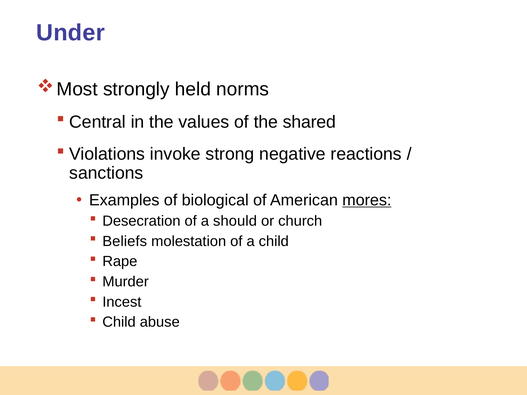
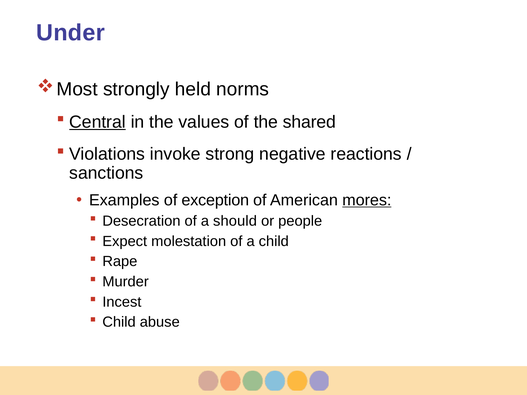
Central underline: none -> present (98, 122)
biological: biological -> exception (215, 200)
church: church -> people (300, 221)
Beliefs: Beliefs -> Expect (125, 241)
